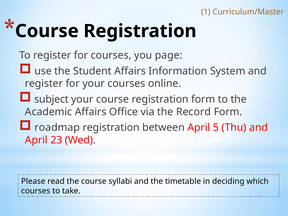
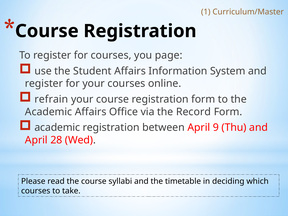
subject: subject -> refrain (51, 99)
roadmap: roadmap -> academic (57, 128)
5: 5 -> 9 (216, 128)
23: 23 -> 28 (56, 140)
